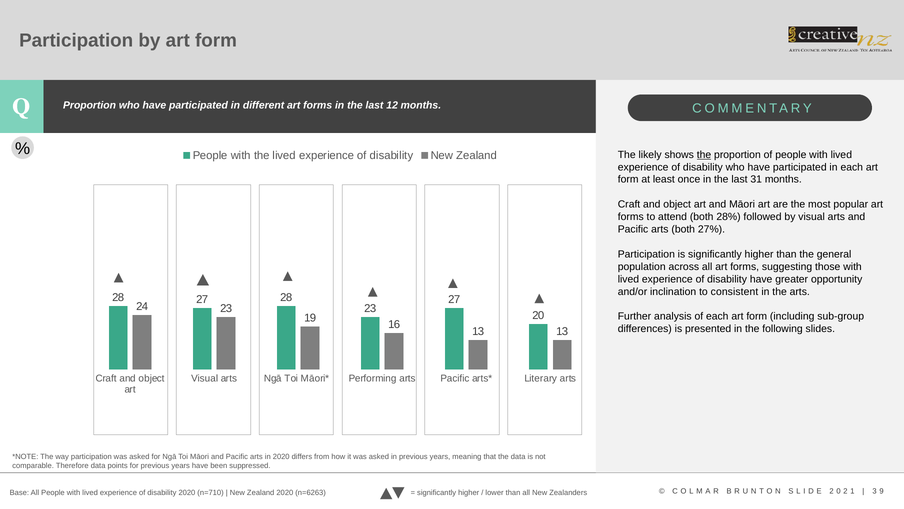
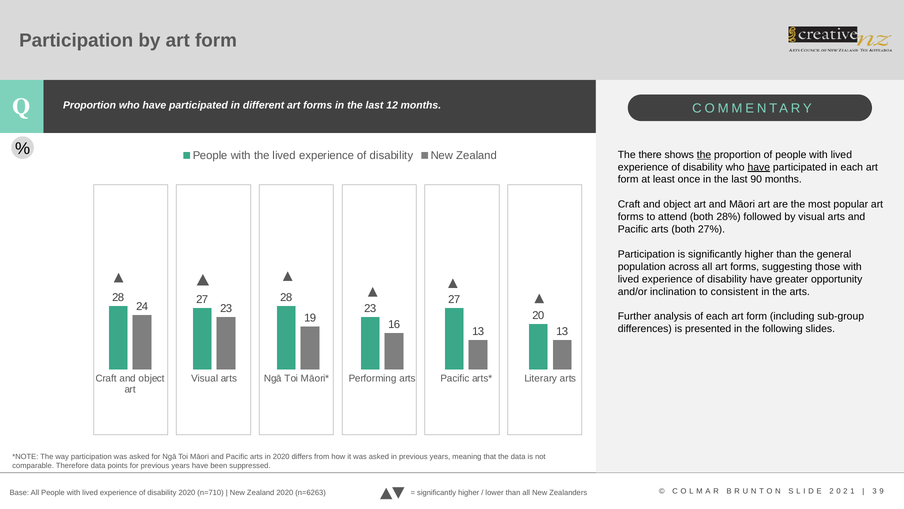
likely: likely -> there (650, 154)
have underline: none -> present (759, 167)
31: 31 -> 90 (756, 179)
